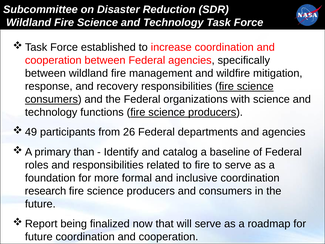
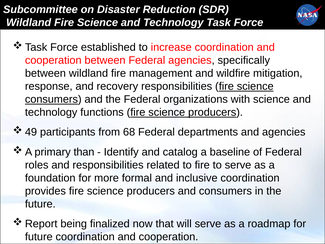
26: 26 -> 68 (129, 132)
research: research -> provides (45, 191)
